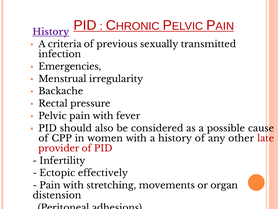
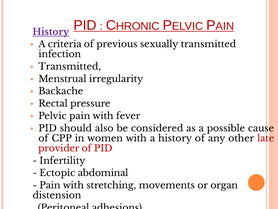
Emergencies: Emergencies -> Transmitted (70, 66)
effectively: effectively -> abdominal (103, 173)
